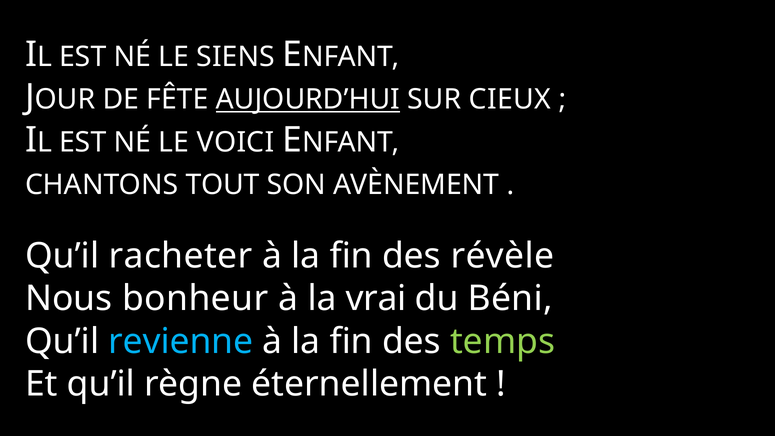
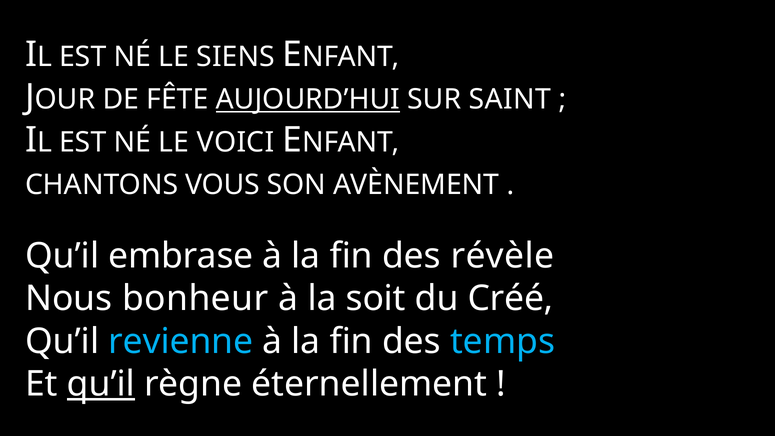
CIEUX: CIEUX -> SAINT (510, 100)
TOUT: TOUT -> VOUS (223, 185)
racheter: racheter -> embrase (181, 256)
vrai: vrai -> soit (376, 299)
Béni: Béni -> Créé (511, 299)
temps colour: light green -> light blue (503, 341)
qu’il underline: none -> present (101, 384)
